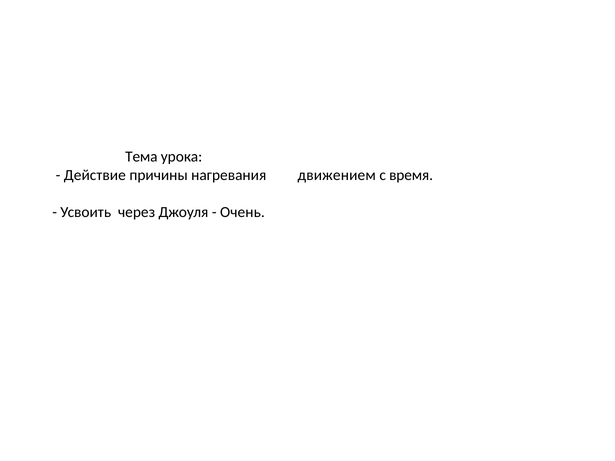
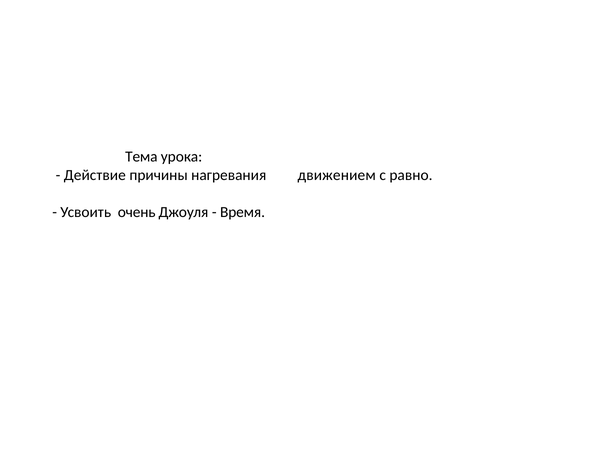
время: время -> равно (411, 175)
через: через -> очень (137, 212)
Очень: Очень -> Время (243, 212)
